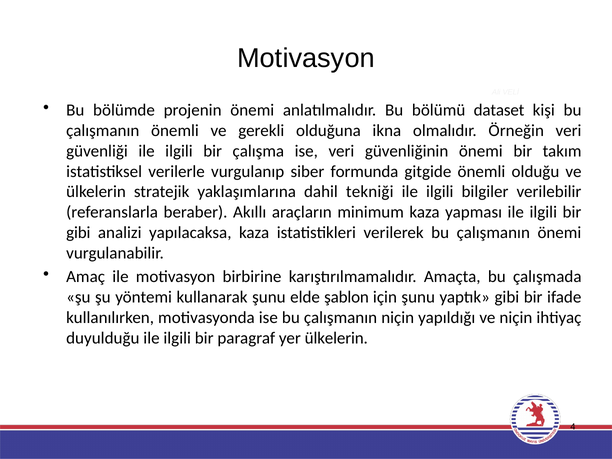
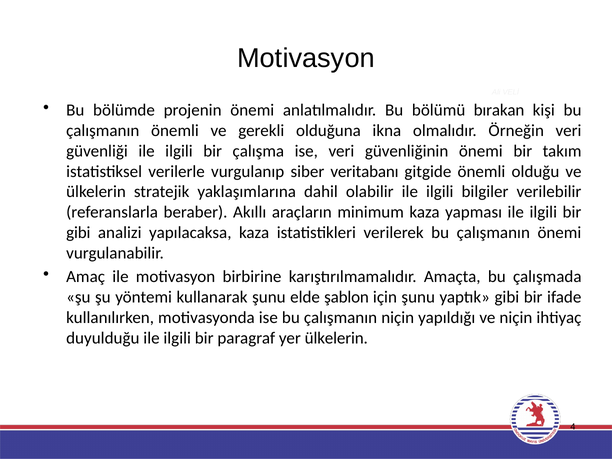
dataset: dataset -> bırakan (499, 110)
formunda: formunda -> veritabanı (365, 171)
tekniği: tekniği -> olabilir (370, 192)
